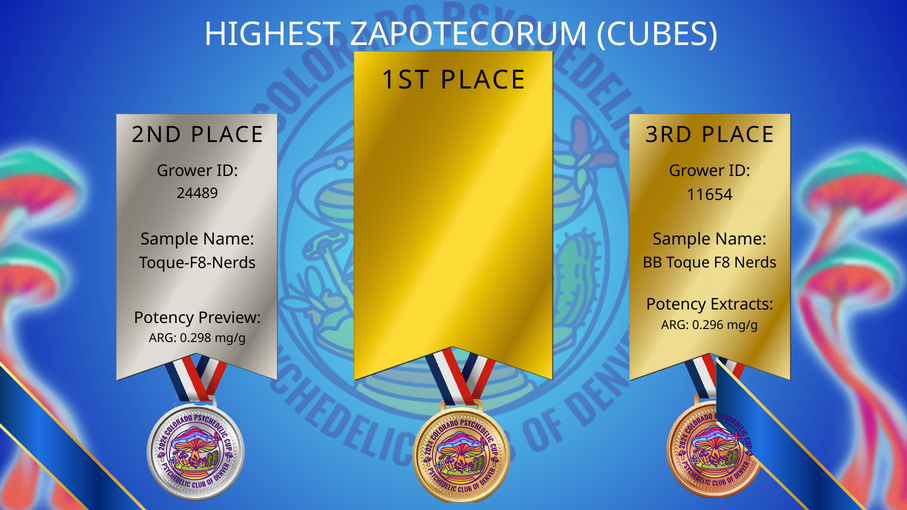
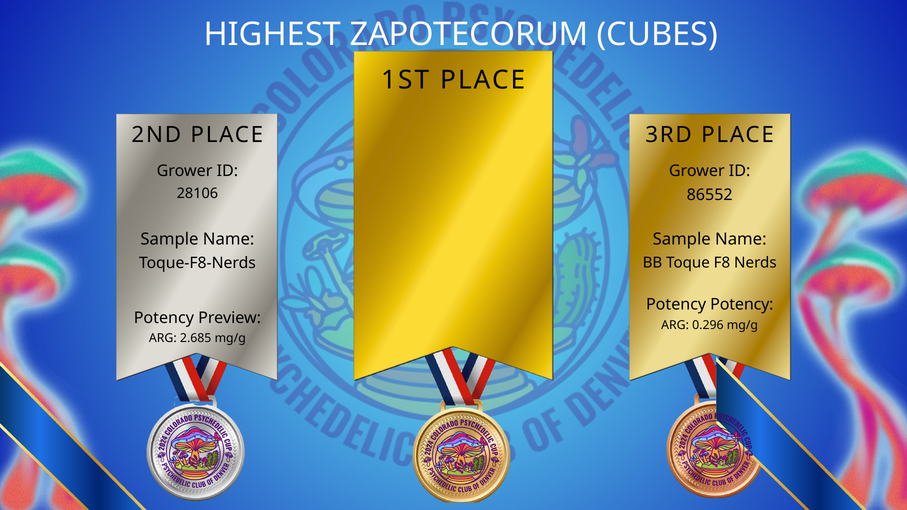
24489: 24489 -> 28106 (197, 194)
11654: 11654 -> 86552 (710, 195)
Potency Extracts: Extracts -> Potency (742, 305)
0.298: 0.298 -> 2.685 (196, 338)
